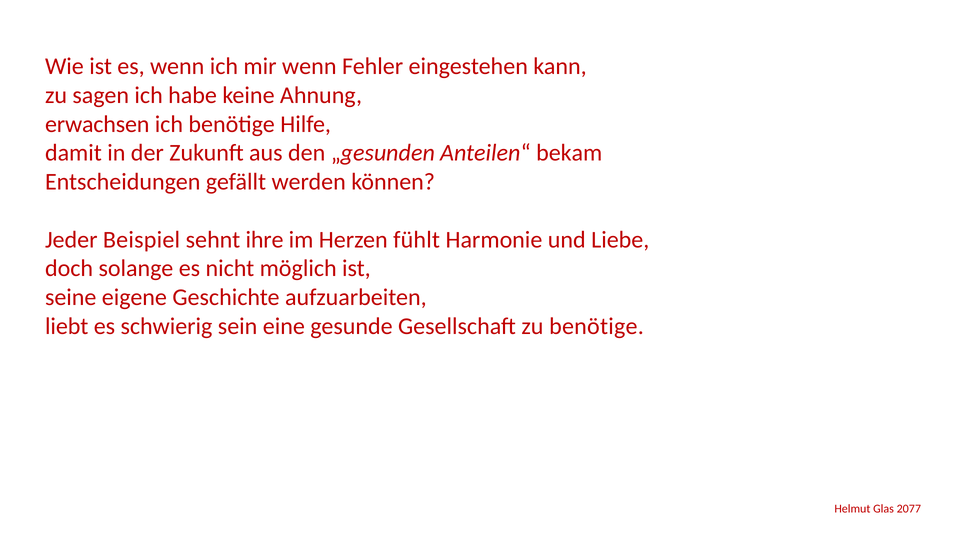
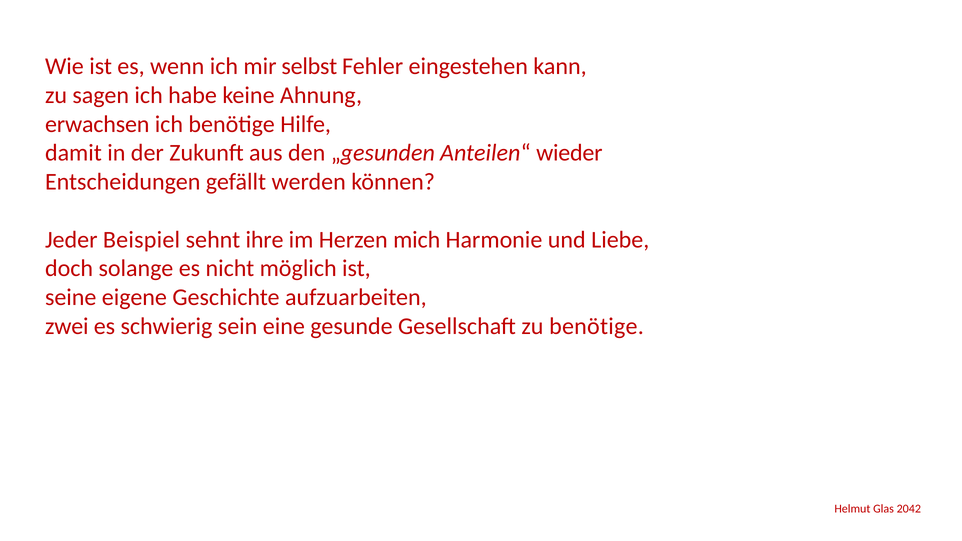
mir wenn: wenn -> selbst (309, 67)
bekam: bekam -> wieder (569, 153)
fühlt: fühlt -> mich (417, 240)
liebt: liebt -> zwei (67, 326)
2077: 2077 -> 2042 (909, 509)
